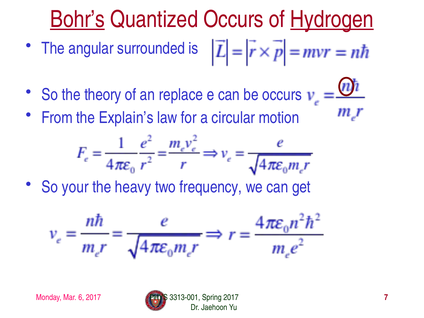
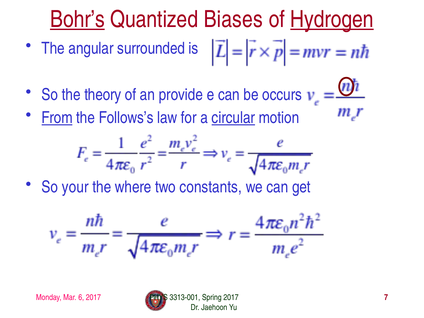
Quantized Occurs: Occurs -> Biases (233, 19)
replace: replace -> provide (181, 95)
From underline: none -> present (57, 118)
Explain’s: Explain’s -> Follows’s (126, 118)
circular underline: none -> present (233, 118)
heavy: heavy -> where (133, 187)
frequency: frequency -> constants (211, 187)
